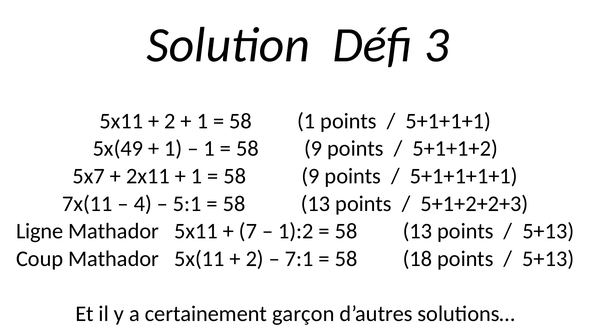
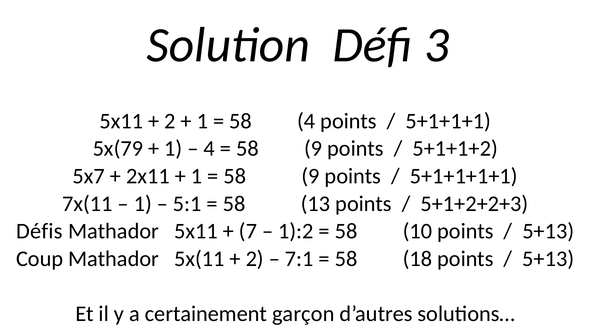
58 1: 1 -> 4 (306, 121)
5x(49: 5x(49 -> 5x(79 (118, 149)
1: 1 -> 4 (209, 149)
4: 4 -> 1 (143, 204)
Ligne: Ligne -> Défis (39, 231)
13: 13 -> 10 (417, 231)
